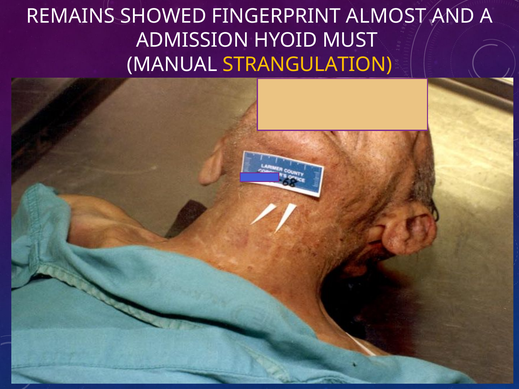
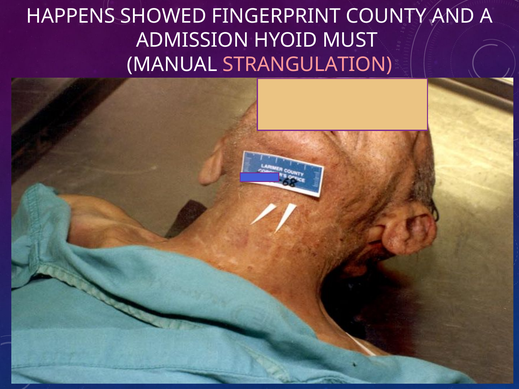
REMAINS: REMAINS -> HAPPENS (71, 16)
ALMOST: ALMOST -> COUNTY (386, 16)
STRANGULATION colour: yellow -> pink (307, 65)
